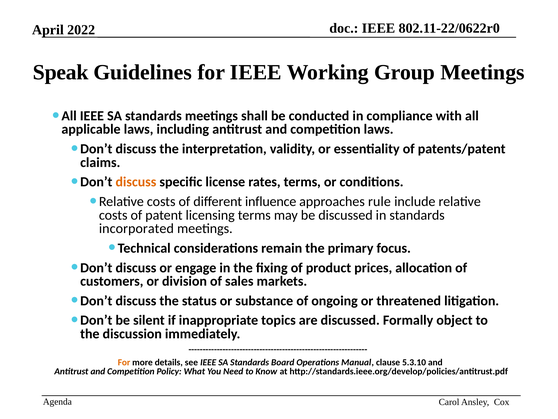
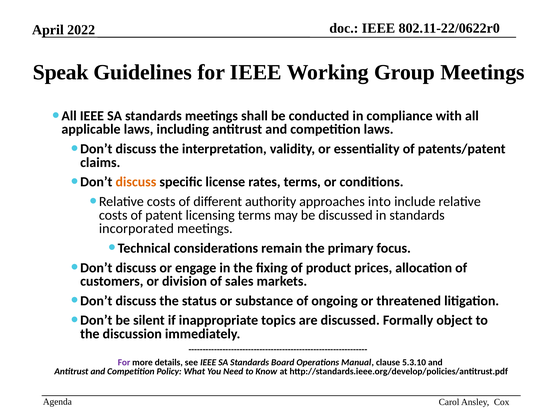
influence: influence -> authority (271, 201)
rule: rule -> into (379, 201)
For colour: orange -> purple (124, 362)
